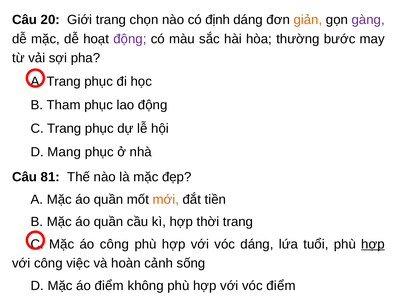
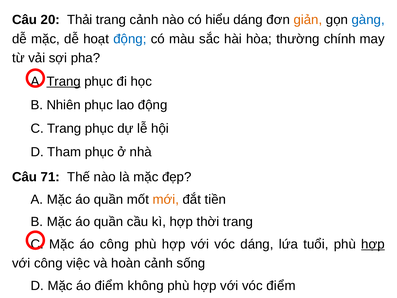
Giới: Giới -> Thải (80, 20)
trang chọn: chọn -> cảnh (144, 20)
định: định -> hiểu (218, 20)
gàng colour: purple -> blue (368, 20)
động colour: purple -> blue (130, 39)
bước: bước -> chính (340, 39)
Trang underline: none -> present (64, 81)
Tham: Tham -> Nhiên (64, 105)
Mang: Mang -> Tham (64, 152)
81: 81 -> 71 (50, 177)
